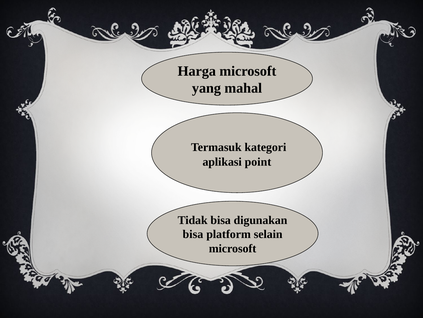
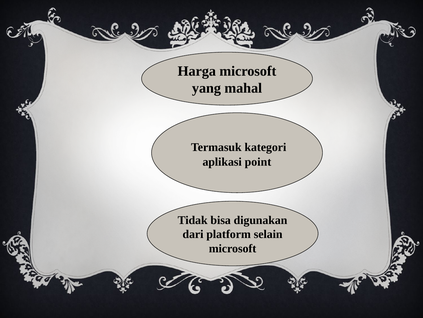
bisa: bisa -> dari (193, 234)
